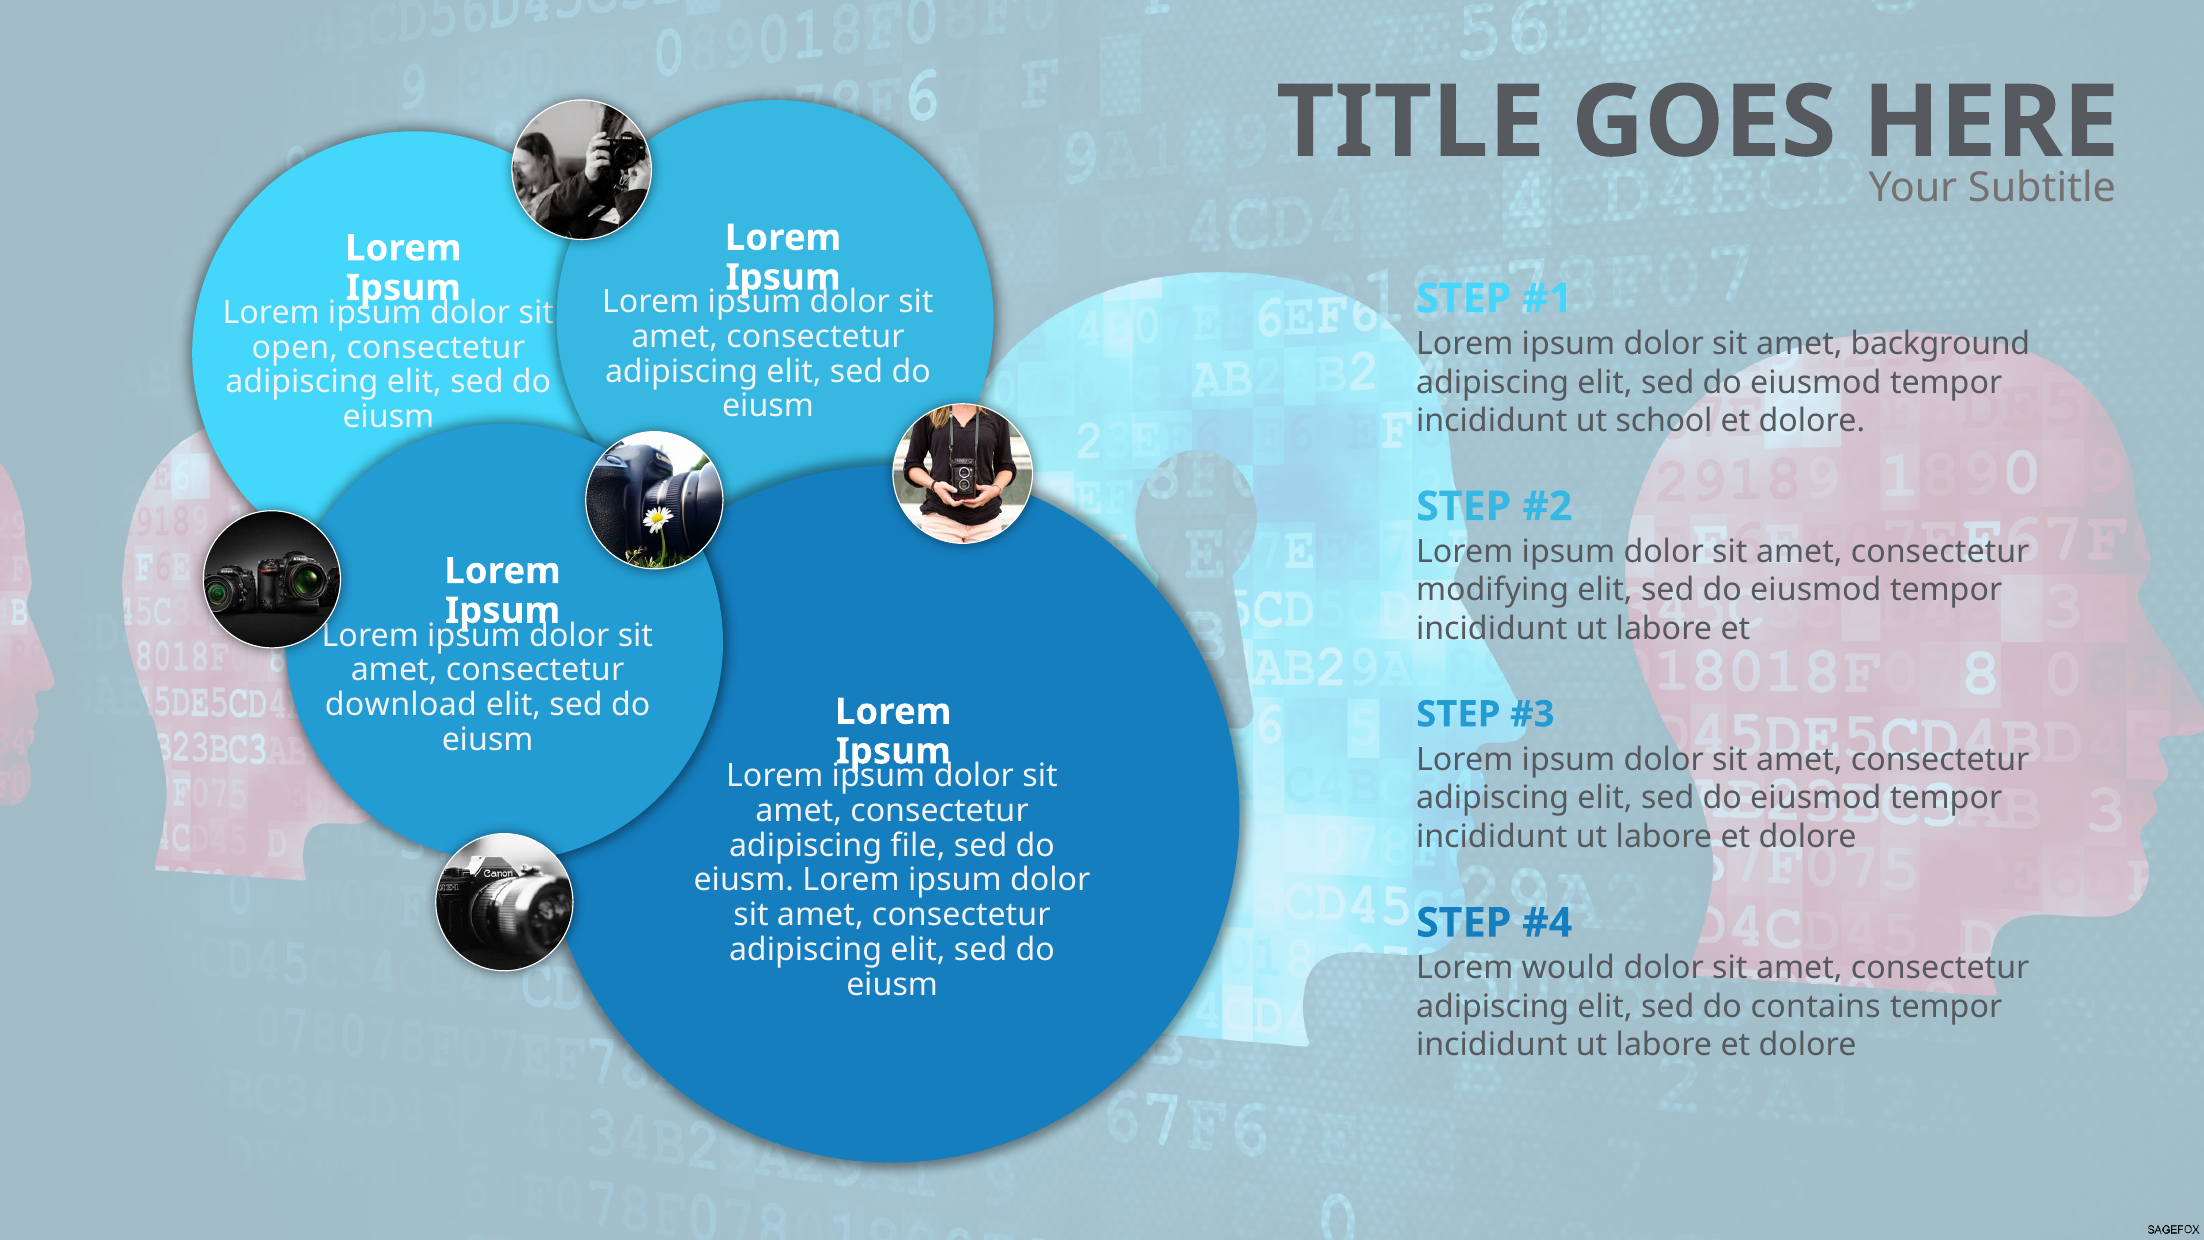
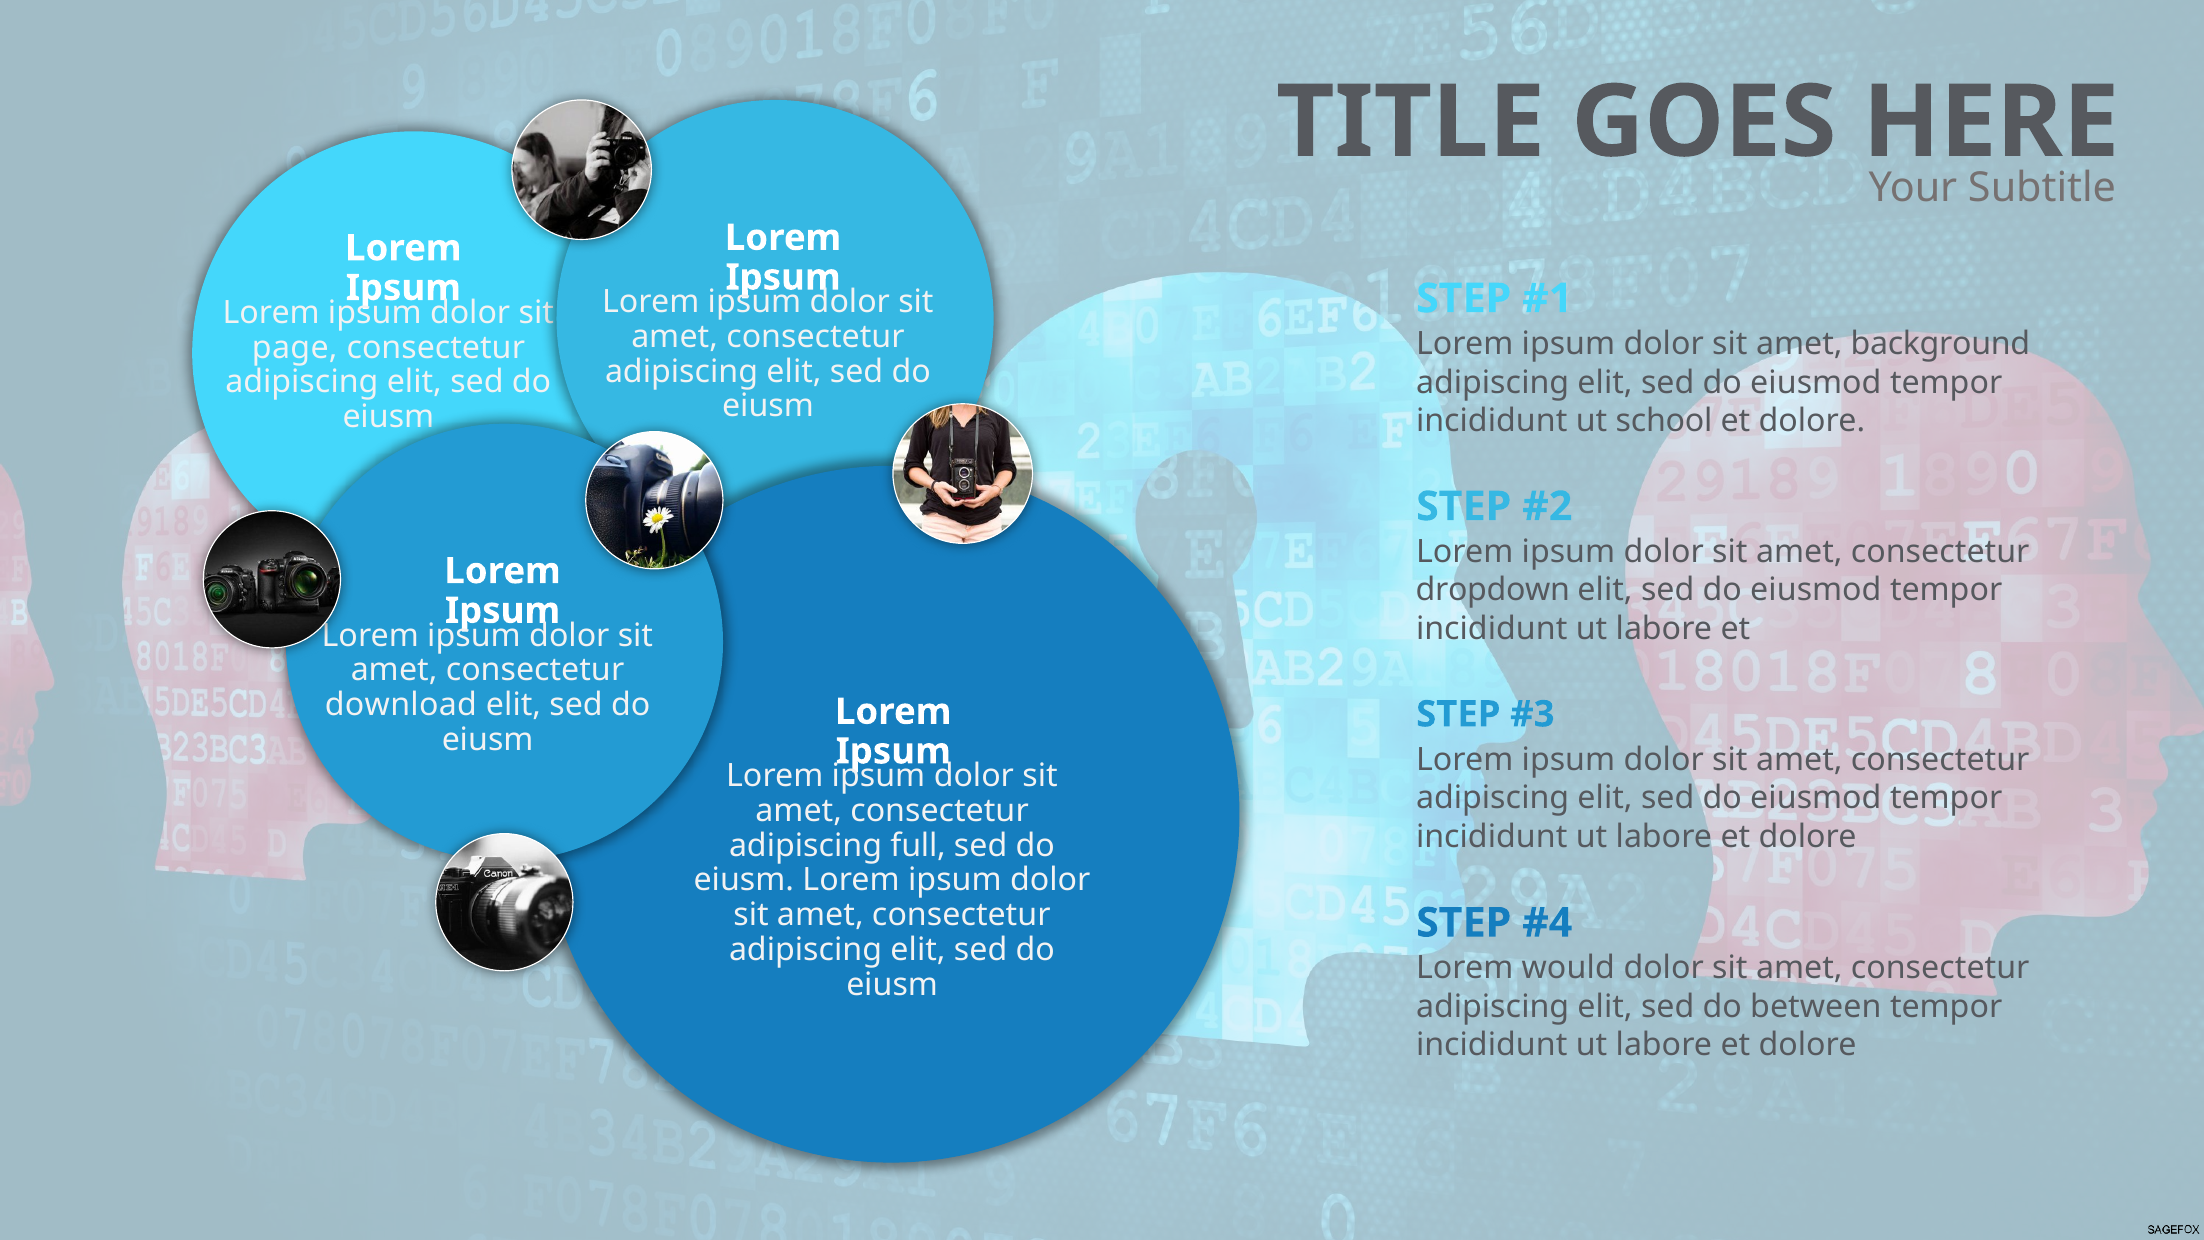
open: open -> page (295, 347)
modifying: modifying -> dropdown (1493, 590)
file: file -> full (918, 845)
contains: contains -> between (1816, 1006)
